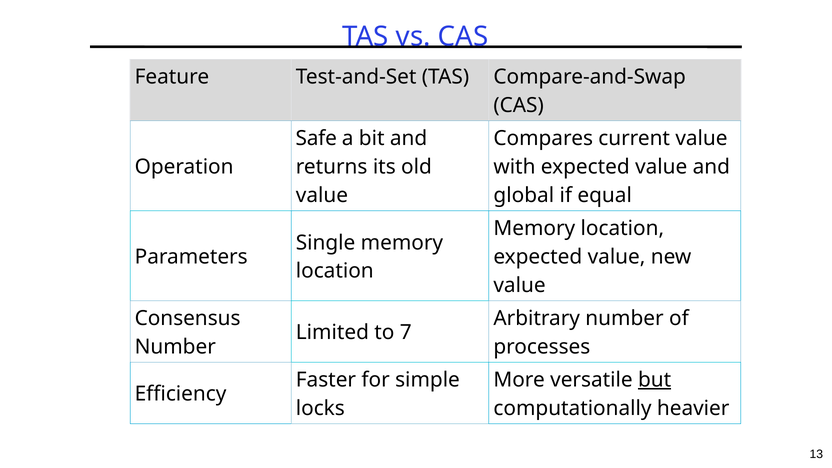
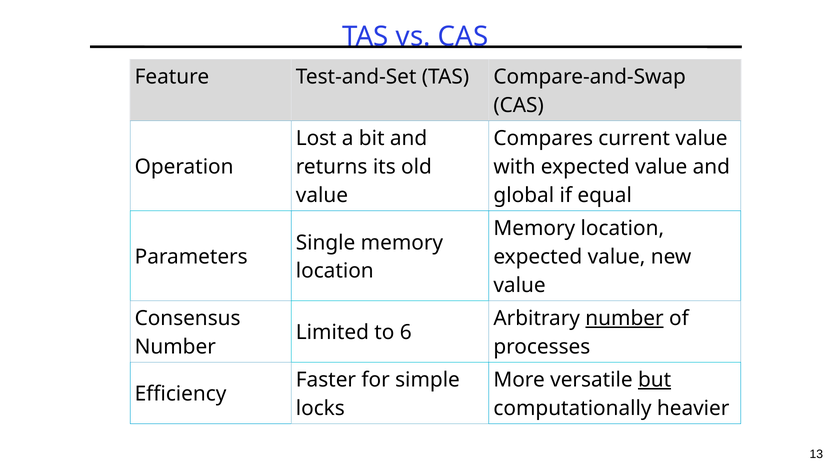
Safe: Safe -> Lost (316, 139)
number underline: none -> present (624, 318)
7: 7 -> 6 (406, 333)
